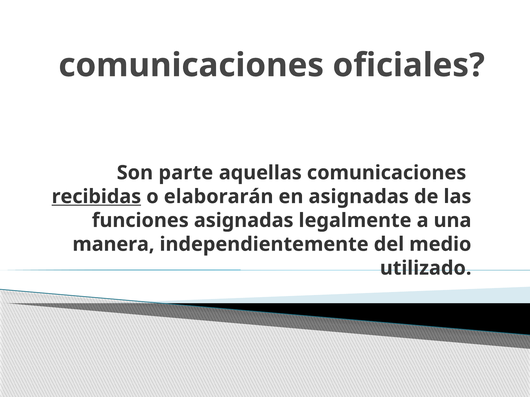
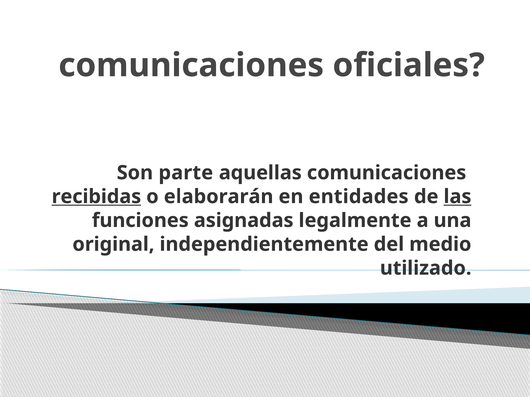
en asignadas: asignadas -> entidades (359, 197)
las underline: none -> present (457, 197)
manera: manera -> original (113, 245)
